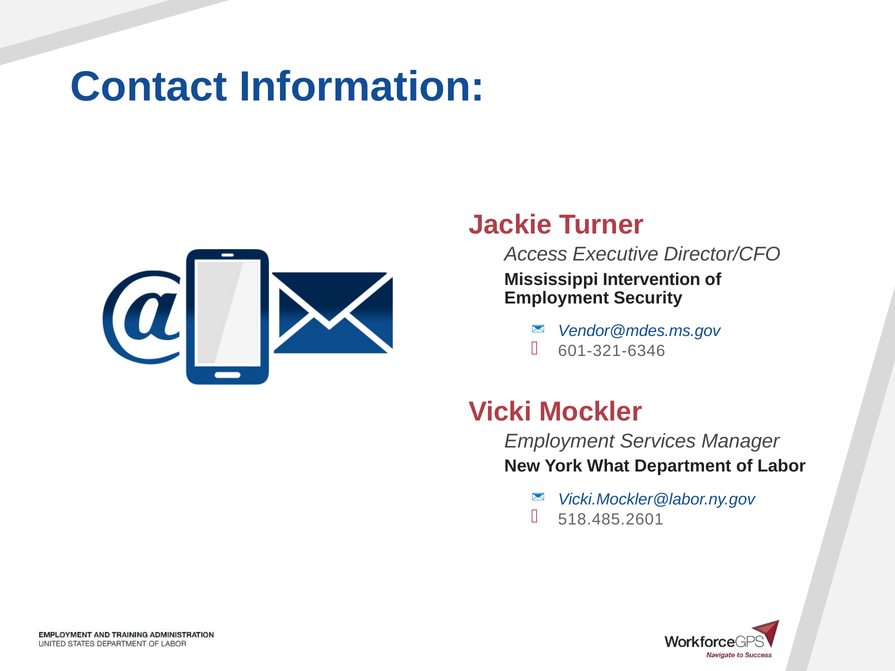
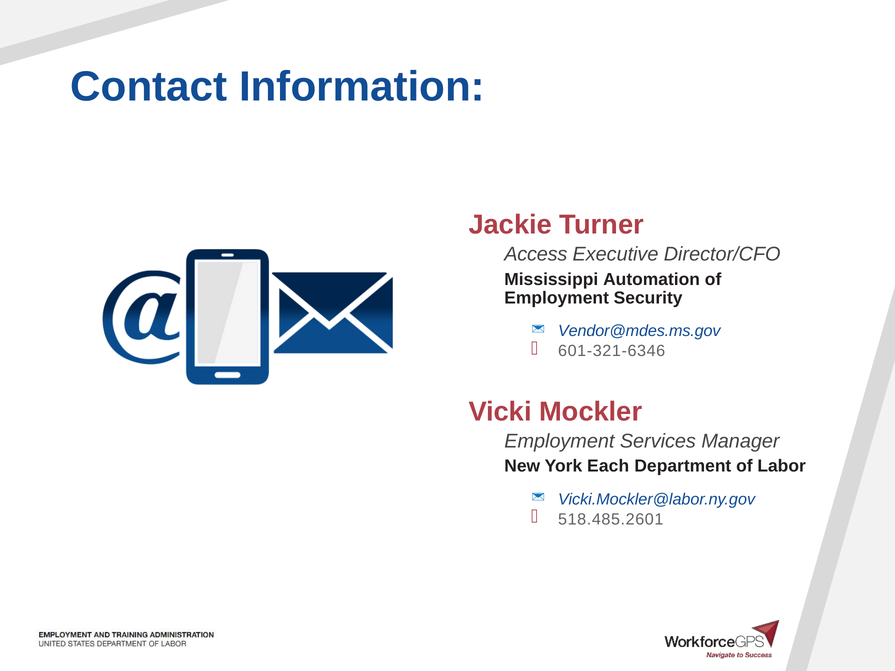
Intervention: Intervention -> Automation (652, 279)
What: What -> Each (608, 466)
